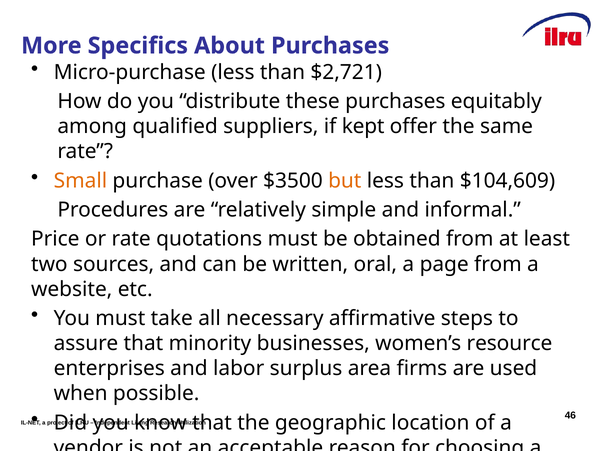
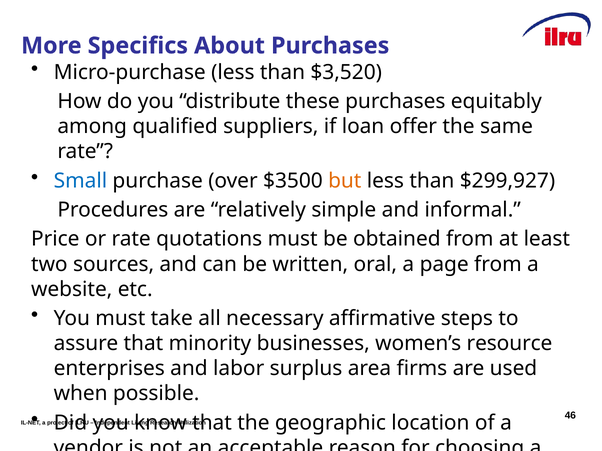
$2,721: $2,721 -> $3,520 (346, 72)
kept: kept -> loan (363, 127)
Small colour: orange -> blue (80, 181)
$104,609: $104,609 -> $299,927 (507, 181)
